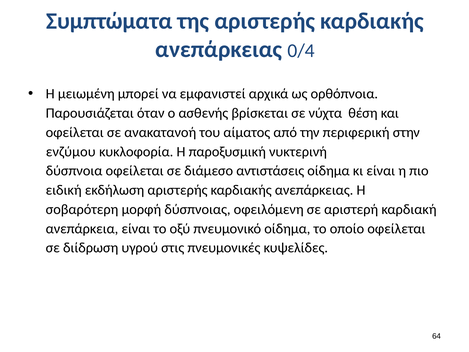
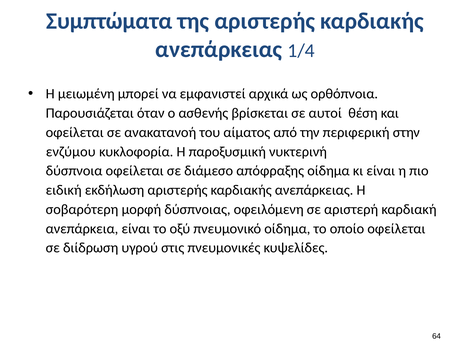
0/4: 0/4 -> 1/4 (301, 51)
νύχτα: νύχτα -> αυτοί (325, 113)
αντιστάσεις: αντιστάσεις -> απόφραξης (270, 171)
